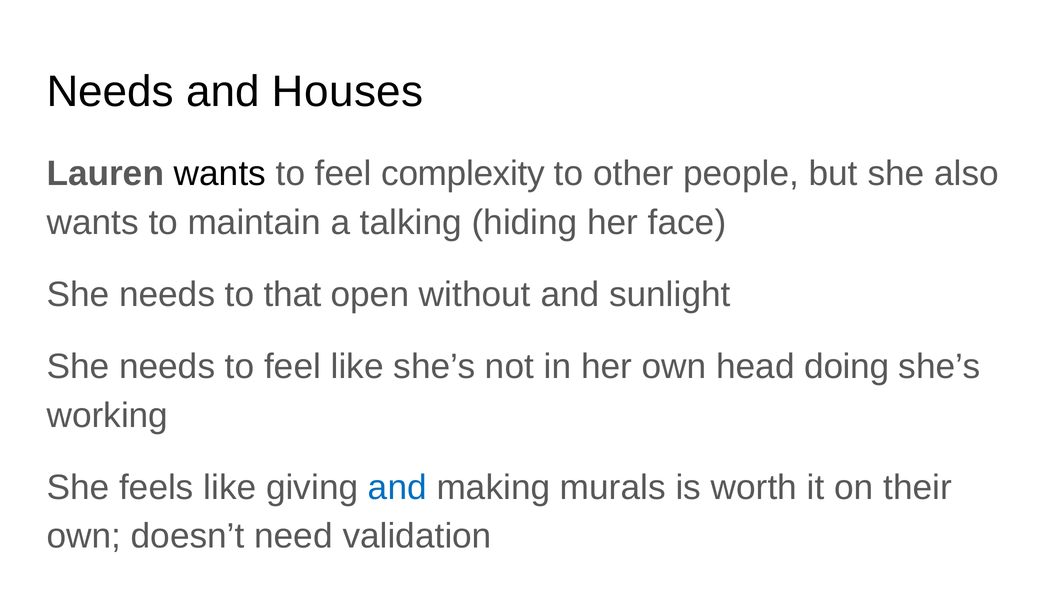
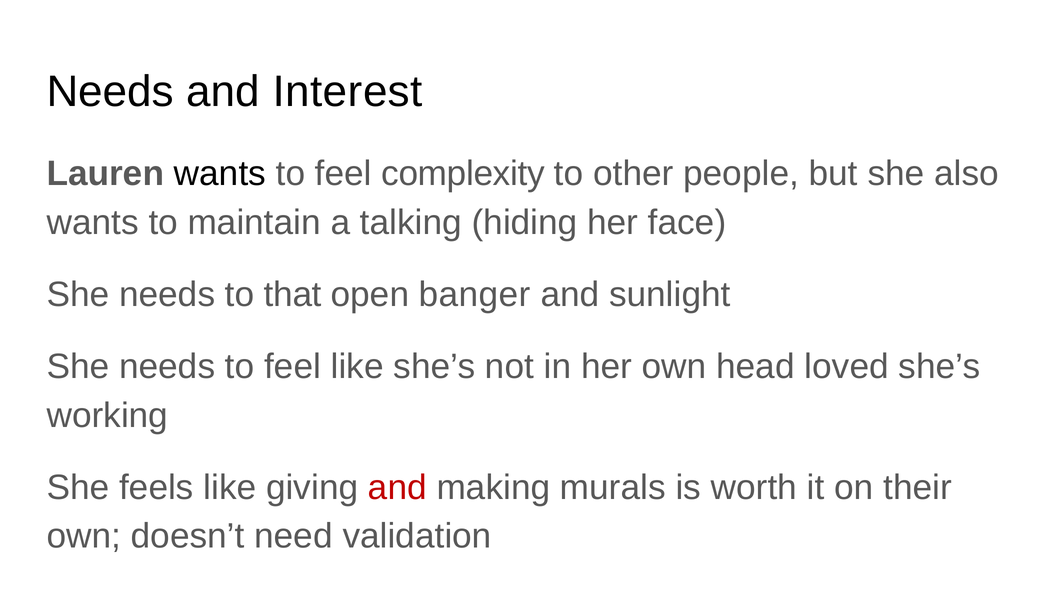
Houses: Houses -> Interest (348, 92)
without: without -> banger (475, 295)
doing: doing -> loved (847, 367)
and colour: blue -> red (397, 488)
